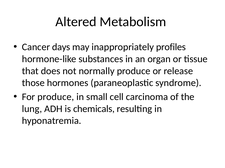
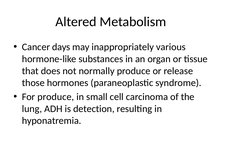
profiles: profiles -> various (171, 47)
chemicals: chemicals -> detection (94, 109)
